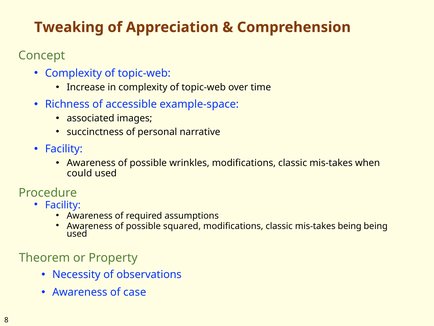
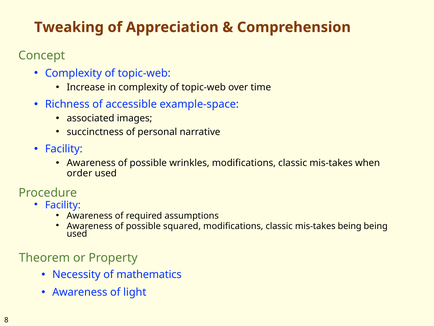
could: could -> order (79, 173)
observations: observations -> mathematics (149, 274)
case: case -> light (135, 292)
